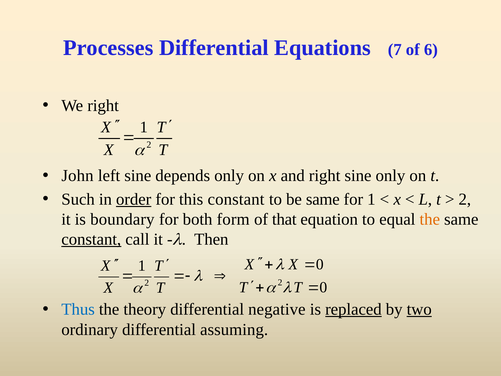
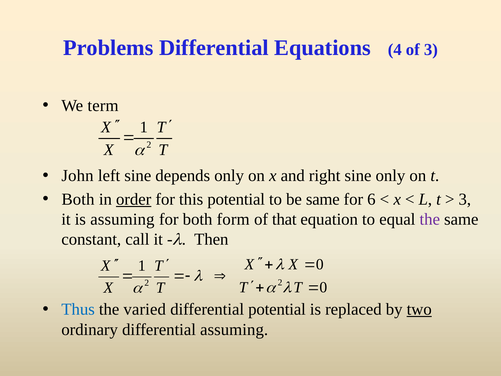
Processes: Processes -> Problems (108, 48)
7: 7 -> 4 (395, 50)
of 6: 6 -> 3 (431, 50)
We right: right -> term (103, 106)
Such: Such -> Both (78, 199)
this constant: constant -> potential (236, 199)
for 1: 1 -> 6 (371, 199)
2: 2 -> 3 (465, 199)
is boundary: boundary -> assuming (122, 219)
the colour: orange -> purple (430, 219)
constant underline: present -> none (91, 239)
theory: theory -> varied (145, 309)
differential negative: negative -> potential (277, 309)
replaced underline: present -> none (353, 309)
